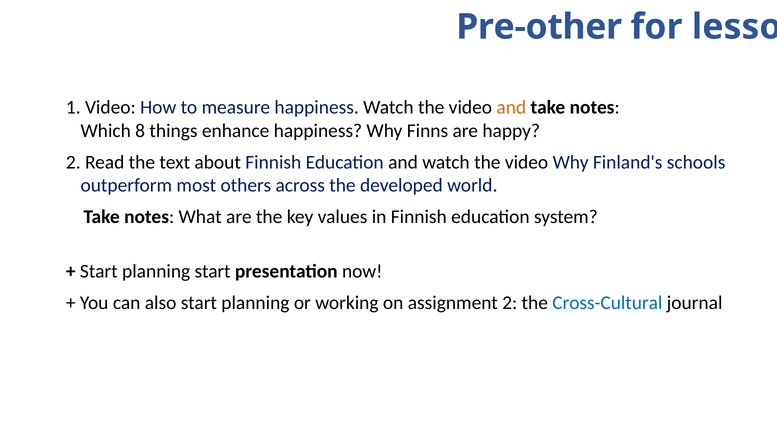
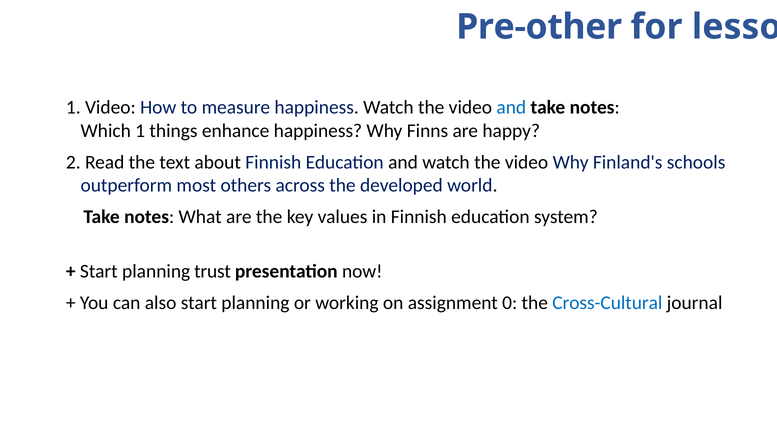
and colour: orange -> blue (511, 107)
Which 8: 8 -> 1 (140, 131)
planning start: start -> trust (213, 272)
assignment 2: 2 -> 0 (510, 303)
